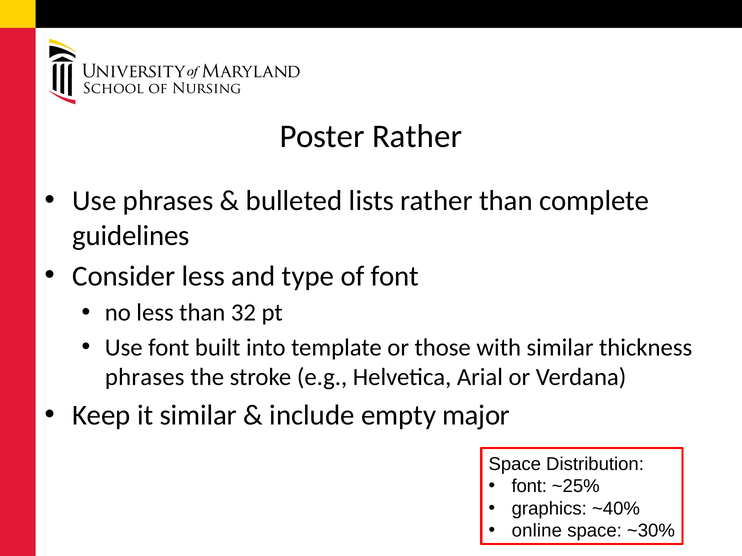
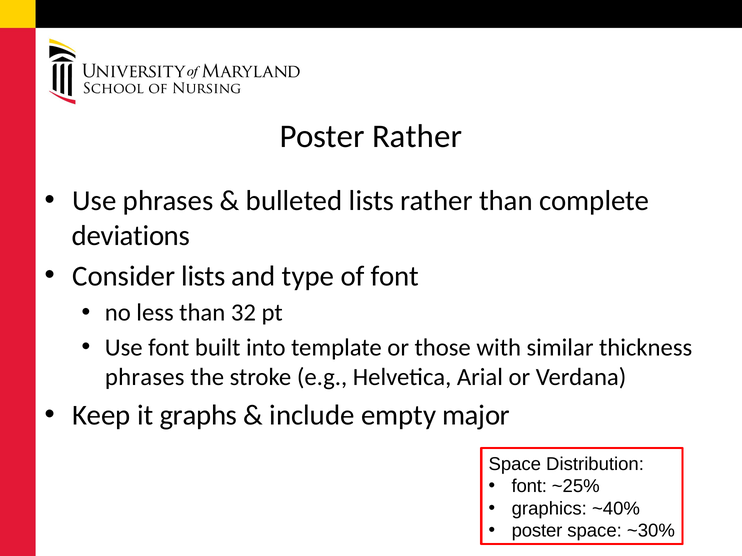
guidelines: guidelines -> deviations (131, 236)
Consider less: less -> lists (203, 276)
it similar: similar -> graphs (198, 416)
online: online -> poster (537, 531)
